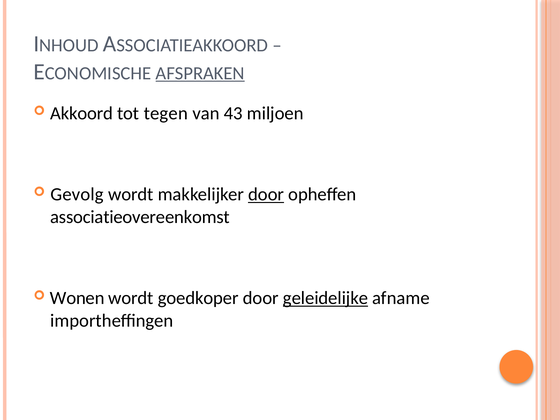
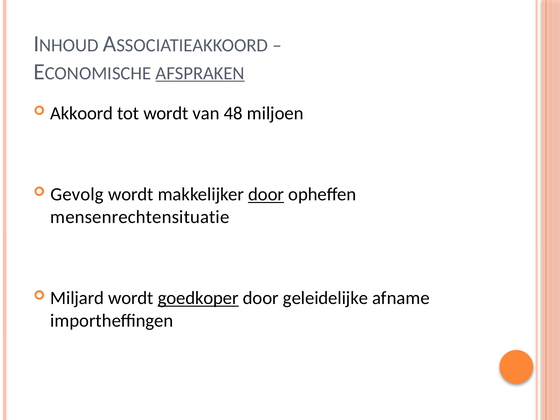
tot tegen: tegen -> wordt (166, 113)
43: 43 -> 48 (233, 113)
associatieovereenkomst: associatieovereenkomst -> mensenrechtensituatie (140, 217)
Wonen: Wonen -> Miljard (77, 298)
goedkoper underline: none -> present (198, 298)
geleidelijke underline: present -> none (326, 298)
